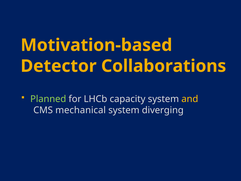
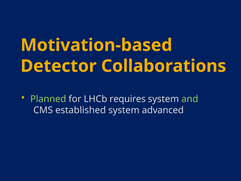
capacity: capacity -> requires (128, 99)
and colour: yellow -> light green (190, 99)
mechanical: mechanical -> established (81, 110)
diverging: diverging -> advanced (163, 110)
